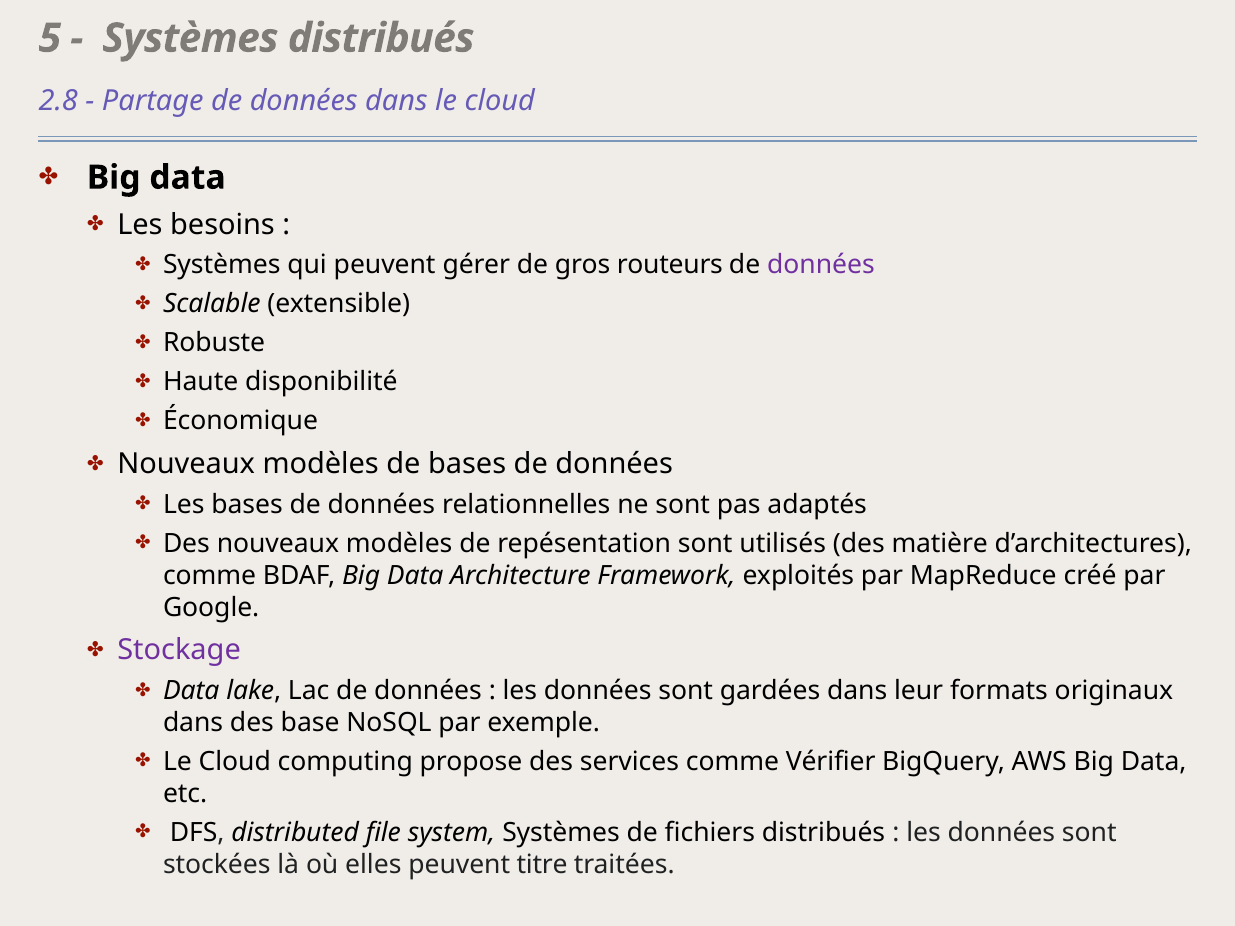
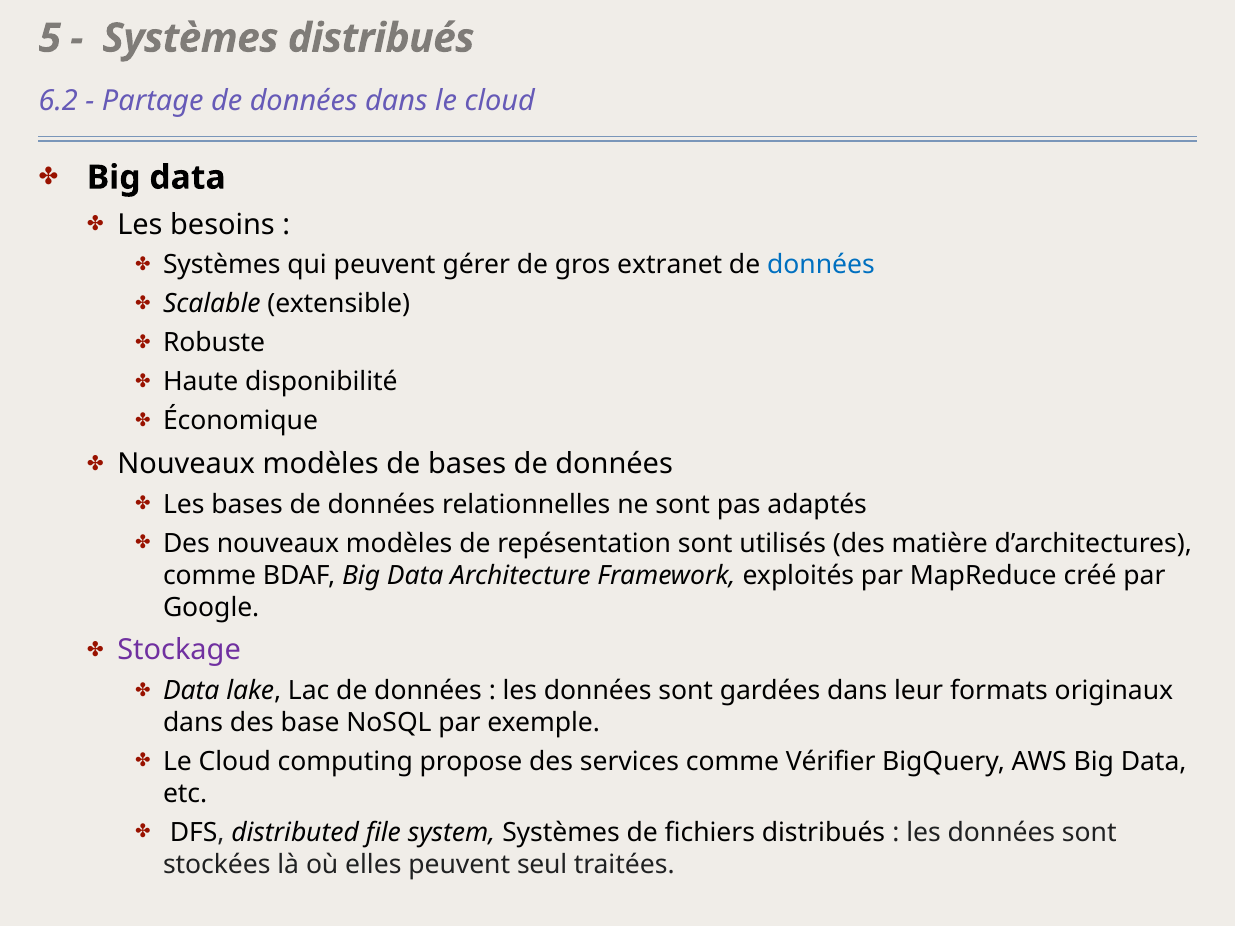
2.8: 2.8 -> 6.2 (58, 101)
routeurs: routeurs -> extranet (670, 265)
données colour: purple -> blue (821, 265)
titre: titre -> seul (542, 865)
